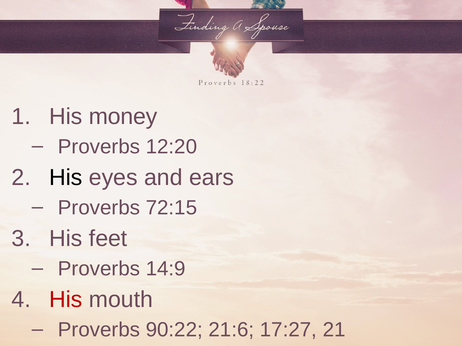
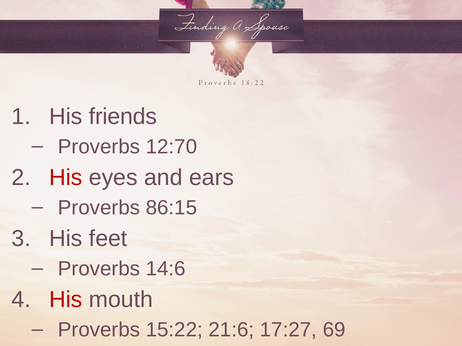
money: money -> friends (123, 117)
12:20: 12:20 -> 12:70 (171, 147)
His colour: black -> red (66, 178)
72:15: 72:15 -> 86:15 (171, 208)
14:9: 14:9 -> 14:6 (166, 269)
90:22: 90:22 -> 15:22 (174, 330)
21: 21 -> 69 (334, 330)
